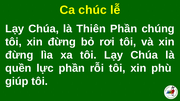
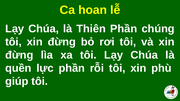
chúc: chúc -> hoan (93, 10)
